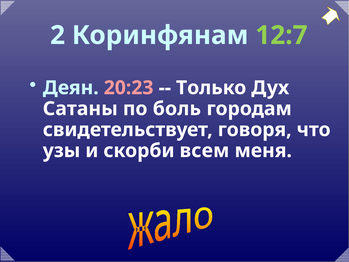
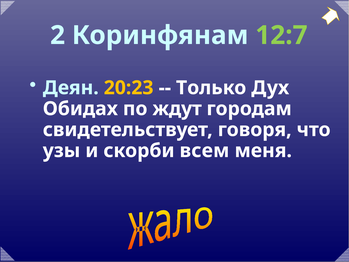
20:23 colour: pink -> yellow (129, 88)
Сатаны: Сатаны -> Обидах (80, 109)
боль: боль -> ждут (177, 109)
